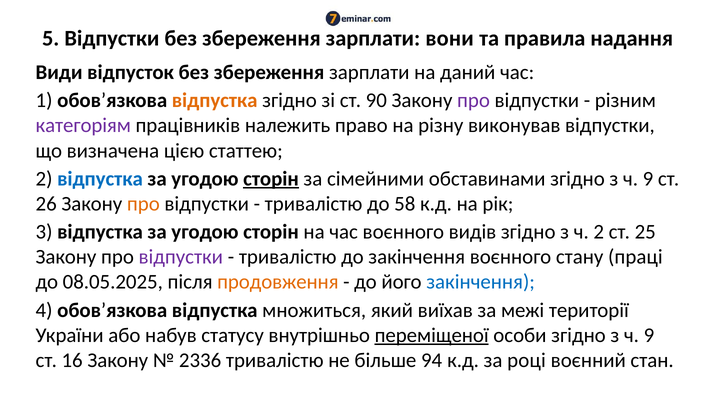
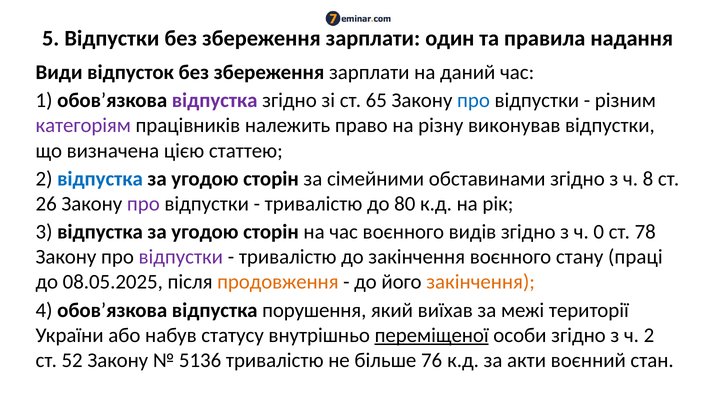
вони: вони -> один (450, 38)
відпустка colour: orange -> purple (215, 100)
90: 90 -> 65 (376, 100)
про colour: purple -> blue (474, 100)
сторін underline: present -> none (271, 179)
9: 9 -> 8 (648, 179)
про colour: orange -> purple (143, 204)
58: 58 -> 80 (405, 204)
ч 2: 2 -> 0 (599, 232)
25: 25 -> 78 (645, 232)
закінчення colour: blue -> orange (481, 282)
множиться: множиться -> порушення (314, 310)
9: 9 -> 2 (649, 335)
16: 16 -> 52 (72, 360)
2336: 2336 -> 5136 (200, 360)
94: 94 -> 76 (432, 360)
році: році -> акти (527, 360)
